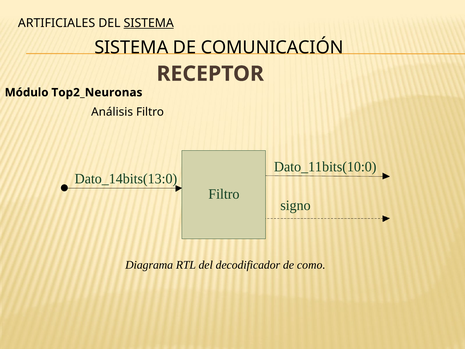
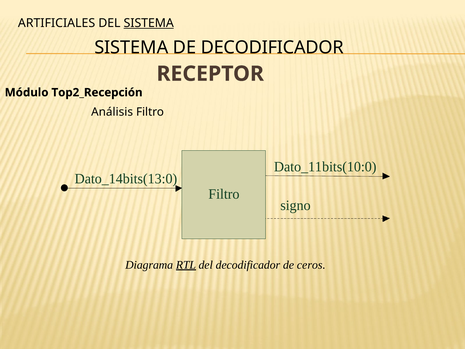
DE COMUNICACIÓN: COMUNICACIÓN -> DECODIFICADOR (272, 47)
Top2_Neuronas: Top2_Neuronas -> Top2_Recepción (97, 92)
RTL underline: none -> present (186, 265)
como: como -> ceros (311, 265)
